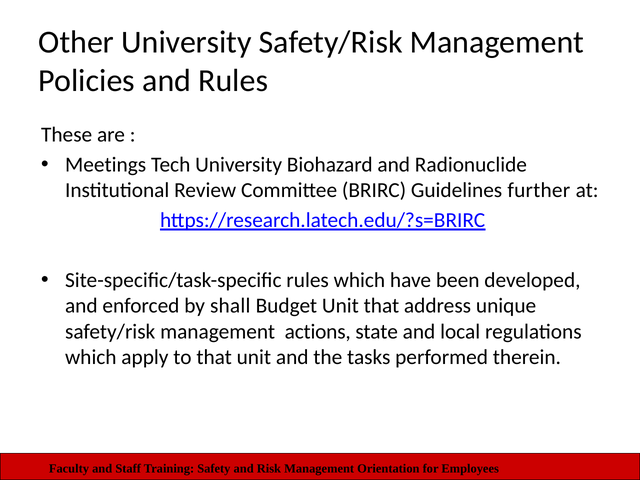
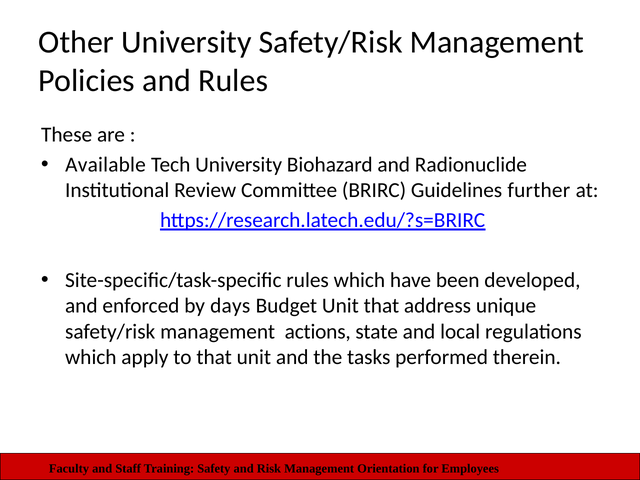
Meetings: Meetings -> Available (106, 165)
shall: shall -> days (230, 306)
